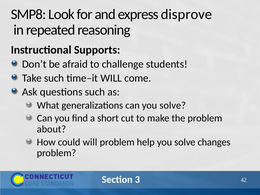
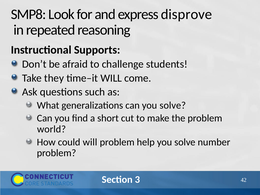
Take such: such -> they (54, 78)
about: about -> world (51, 129)
changes: changes -> number (214, 142)
